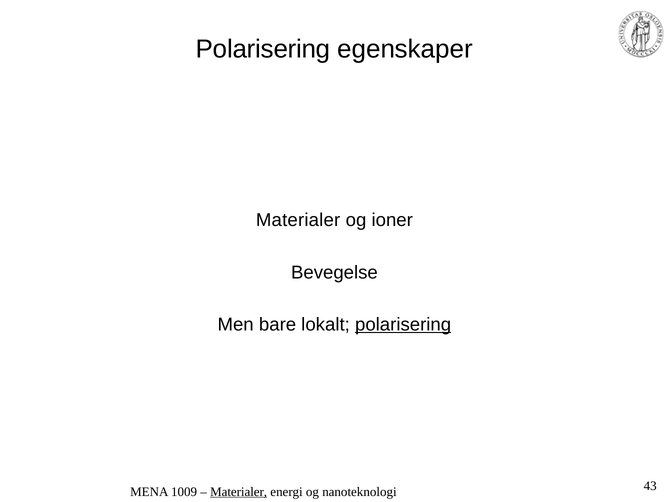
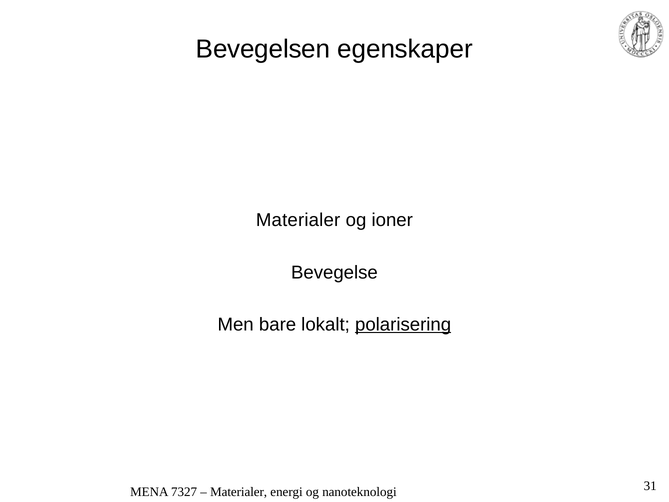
Polarisering: Polarisering -> Bevegelsen (263, 49)
1009: 1009 -> 7327 (184, 492)
Materialer underline: present -> none (239, 492)
43: 43 -> 31 (650, 486)
